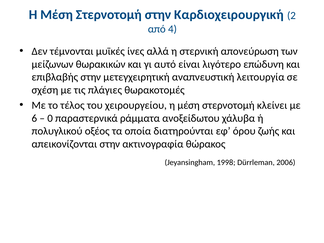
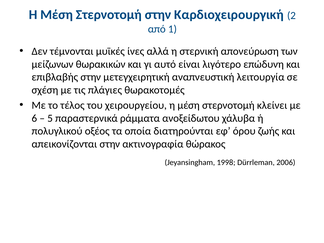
4: 4 -> 1 (172, 29)
0: 0 -> 5 (50, 118)
